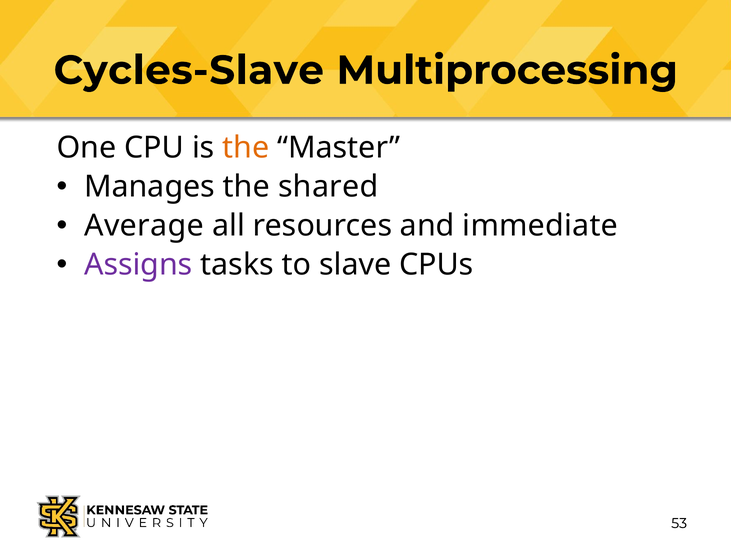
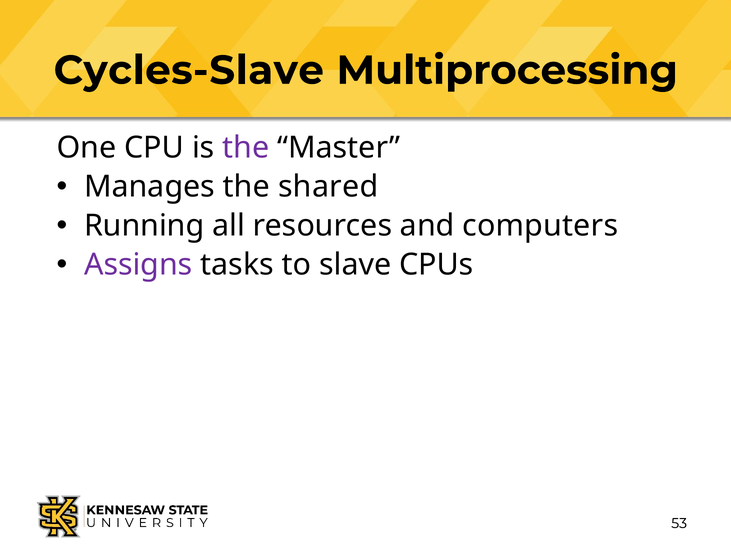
the colour: orange -> purple (246, 148)
Average: Average -> Running (144, 226)
immediate: immediate -> computers (540, 226)
